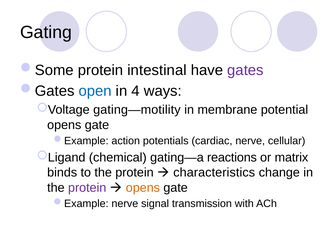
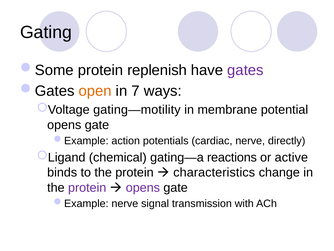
intestinal: intestinal -> replenish (157, 70)
open colour: blue -> orange (95, 91)
4: 4 -> 7 (136, 91)
cellular: cellular -> directly (287, 141)
matrix: matrix -> active (291, 157)
opens colour: orange -> purple (143, 187)
